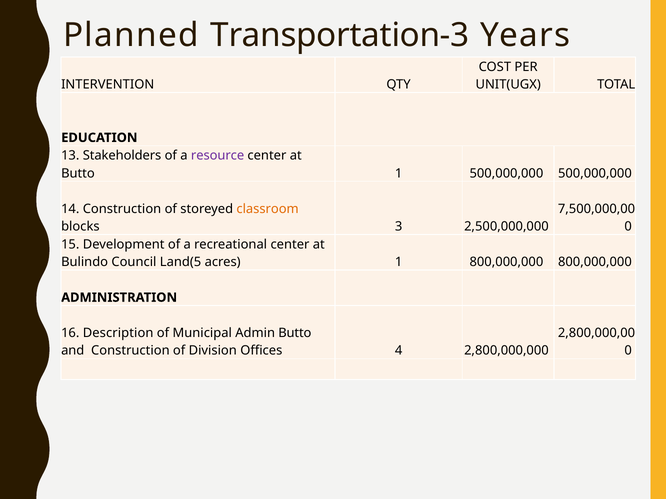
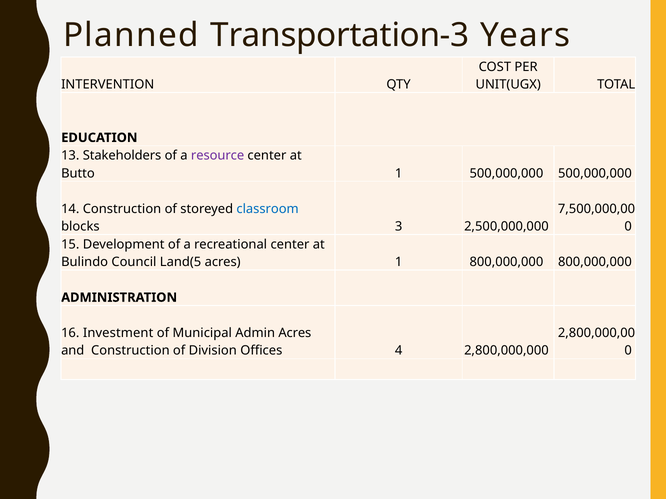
classroom colour: orange -> blue (268, 209)
Description: Description -> Investment (118, 333)
Admin Butto: Butto -> Acres (295, 333)
